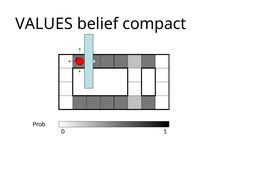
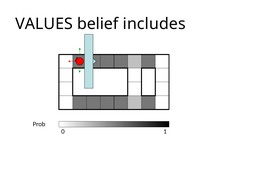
compact: compact -> includes (154, 24)
